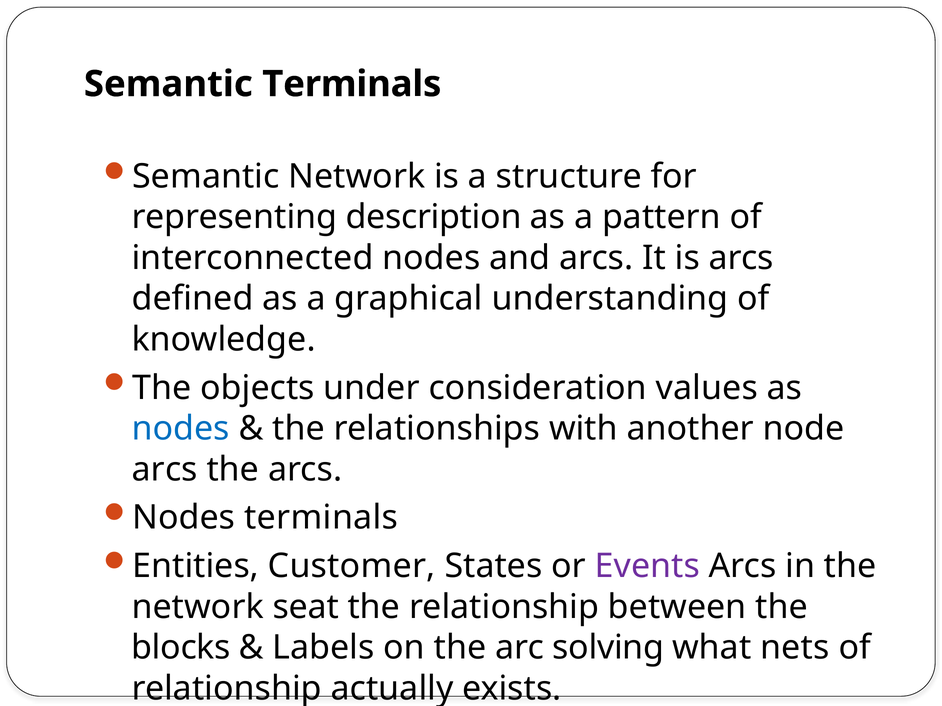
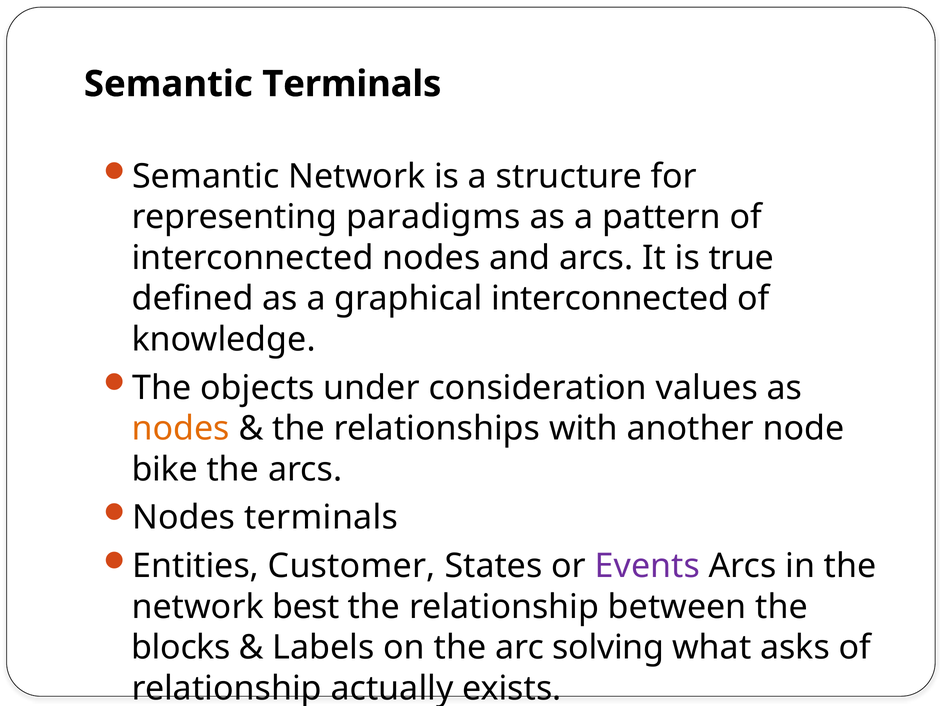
description: description -> paradigms (433, 217)
is arcs: arcs -> true (741, 258)
graphical understanding: understanding -> interconnected (610, 299)
nodes colour: blue -> orange (181, 429)
arcs: arcs -> bike (165, 470)
seat: seat -> best (306, 607)
nets: nets -> asks (795, 648)
